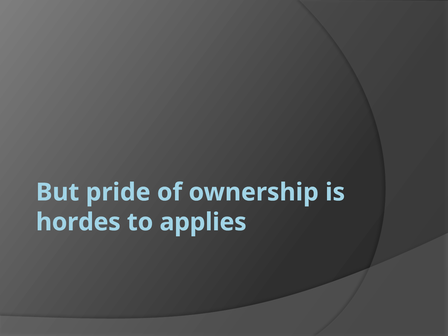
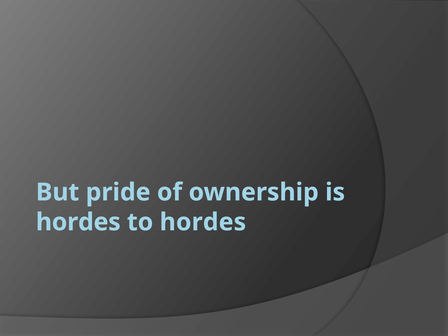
to applies: applies -> hordes (203, 222)
